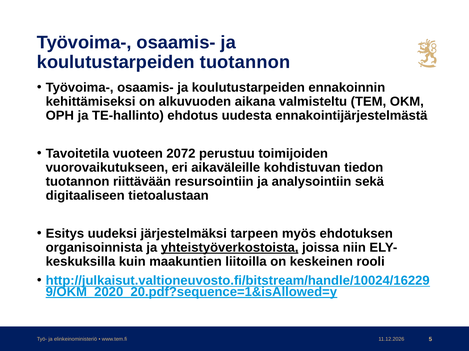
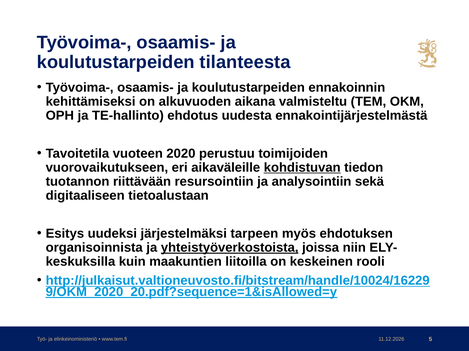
koulutustarpeiden tuotannon: tuotannon -> tilanteesta (245, 62)
2072: 2072 -> 2020 (181, 154)
kohdistuvan underline: none -> present (302, 168)
